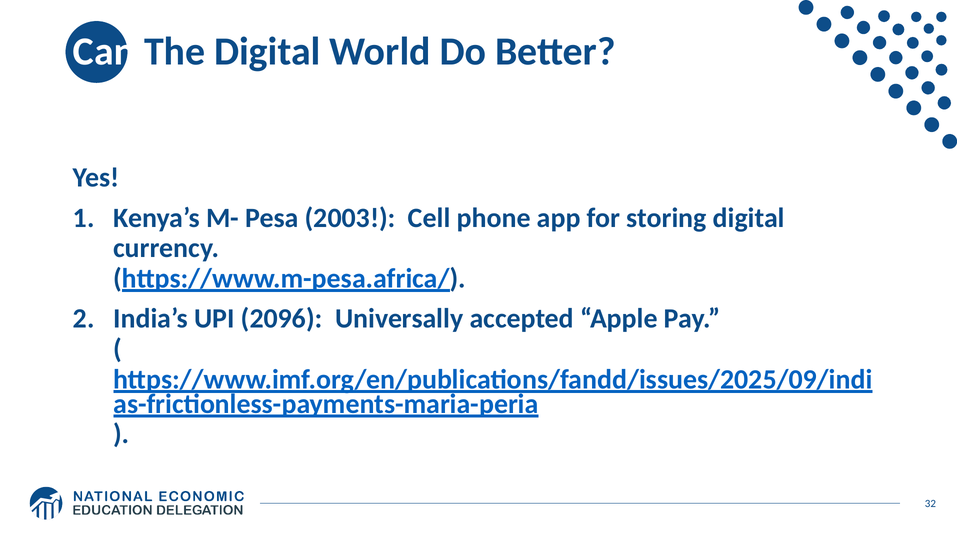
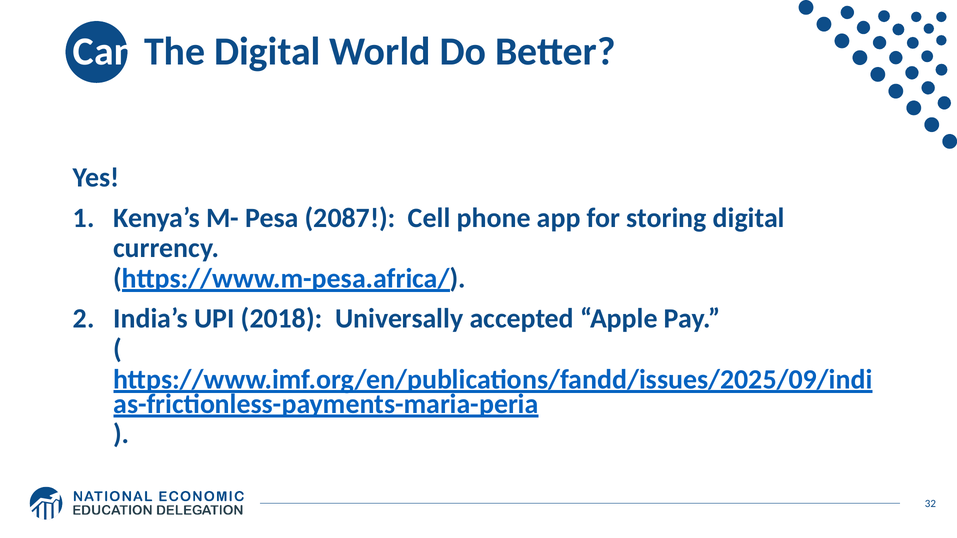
2003: 2003 -> 2087 (350, 218)
2096: 2096 -> 2018 (282, 319)
